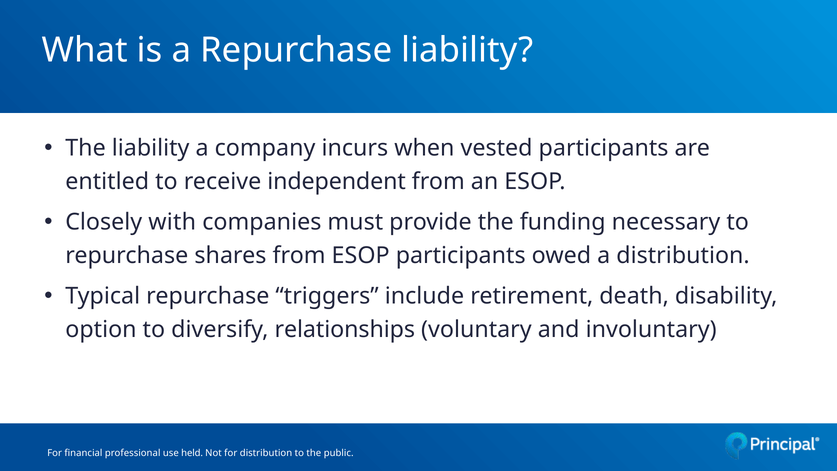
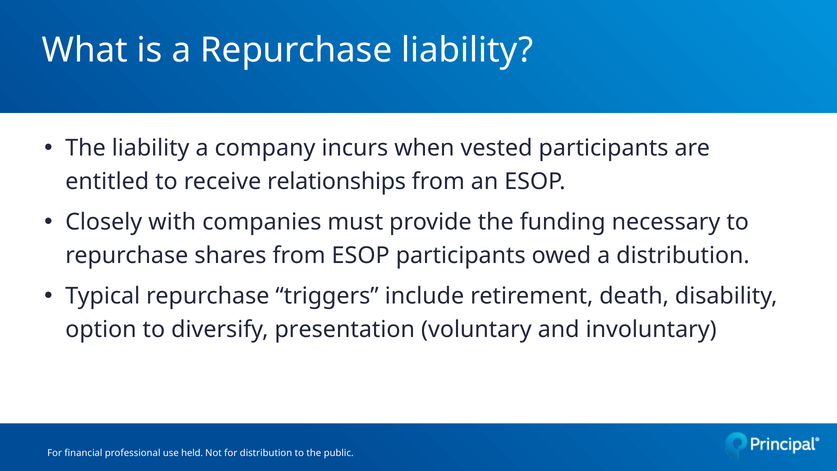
independent: independent -> relationships (337, 182)
relationships: relationships -> presentation (345, 330)
